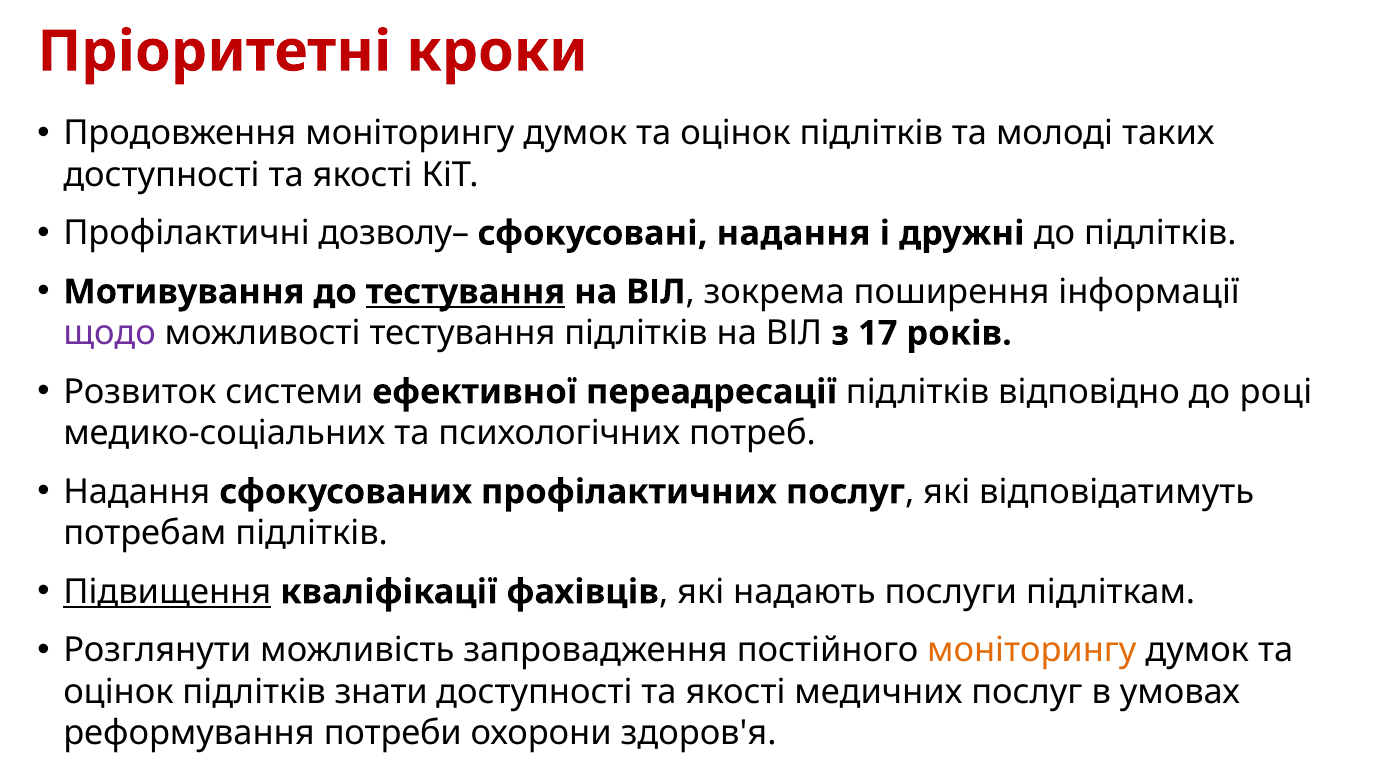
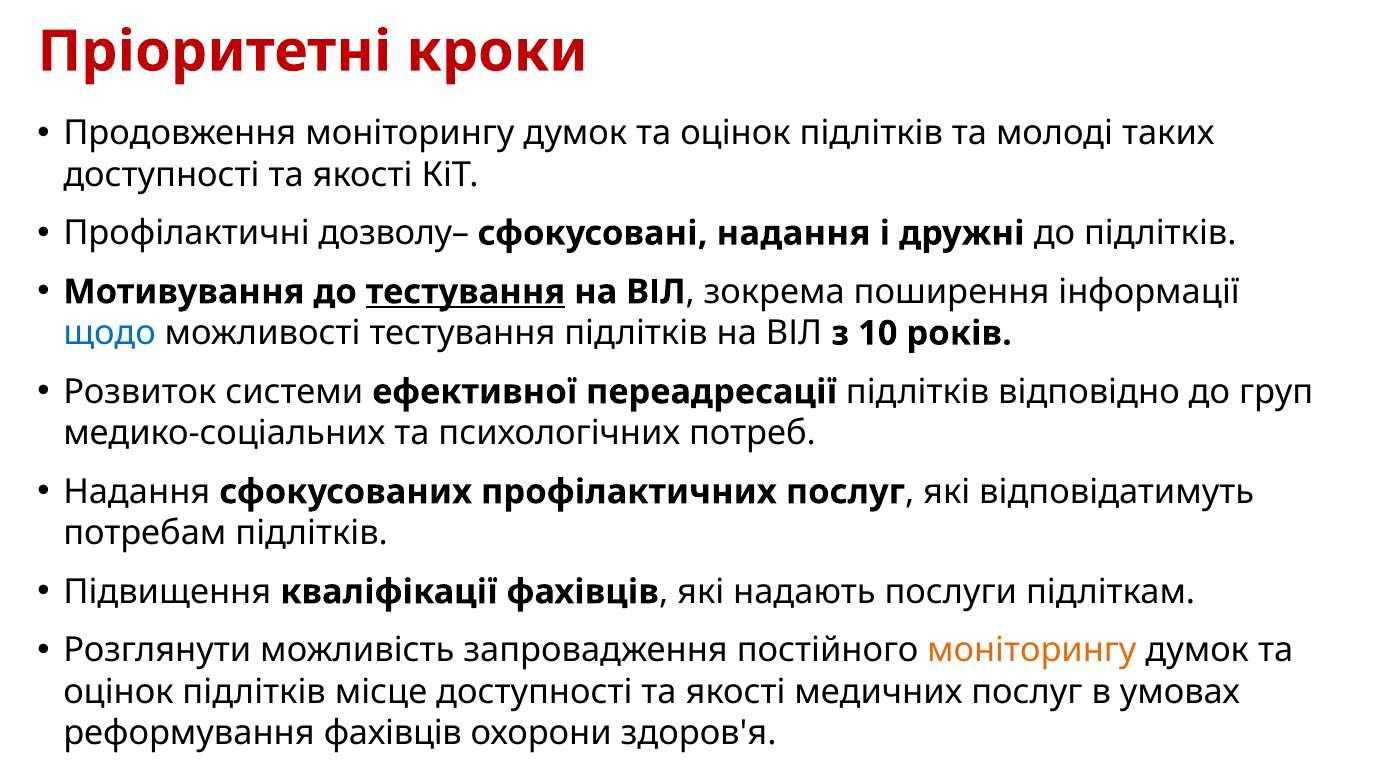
щодо colour: purple -> blue (110, 333)
17: 17 -> 10 (878, 333)
році: році -> груп (1276, 392)
Підвищення underline: present -> none (167, 592)
знати: знати -> місце (381, 692)
реформування потреби: потреби -> фахівців (393, 733)
